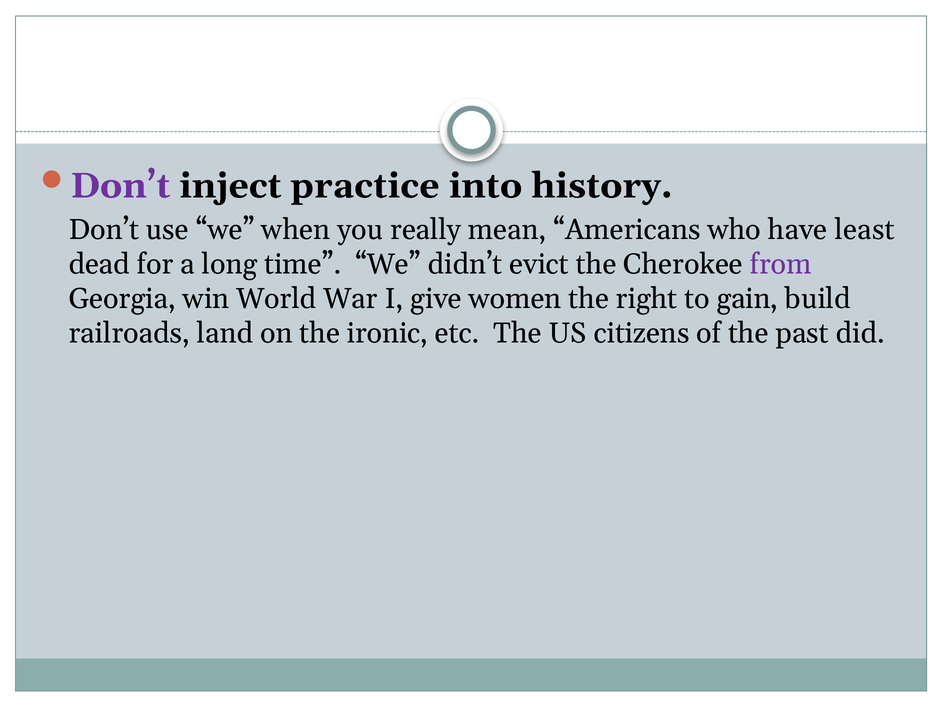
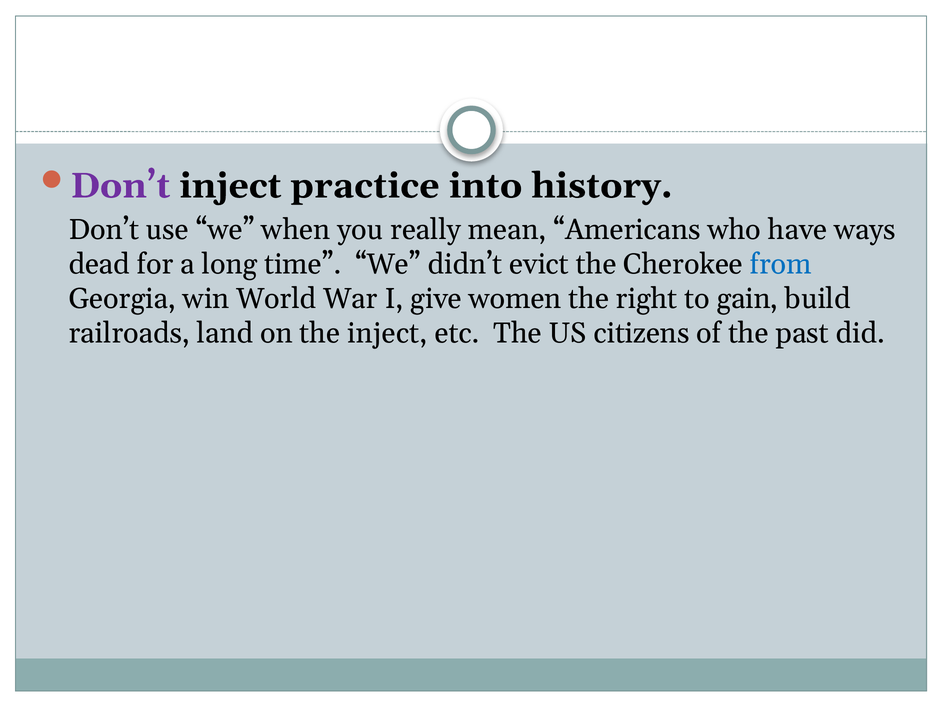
least: least -> ways (865, 230)
from colour: purple -> blue (781, 264)
the ironic: ironic -> inject (387, 333)
